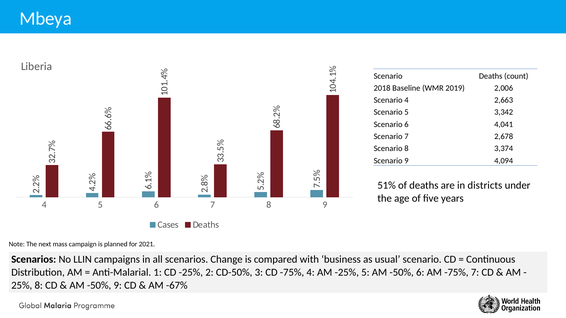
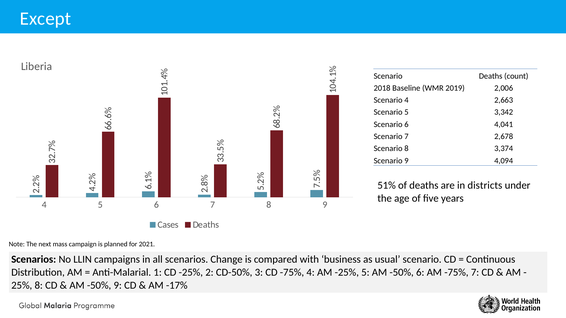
Mbeya: Mbeya -> Except (45, 19)
-67%: -67% -> -17% (177, 286)
